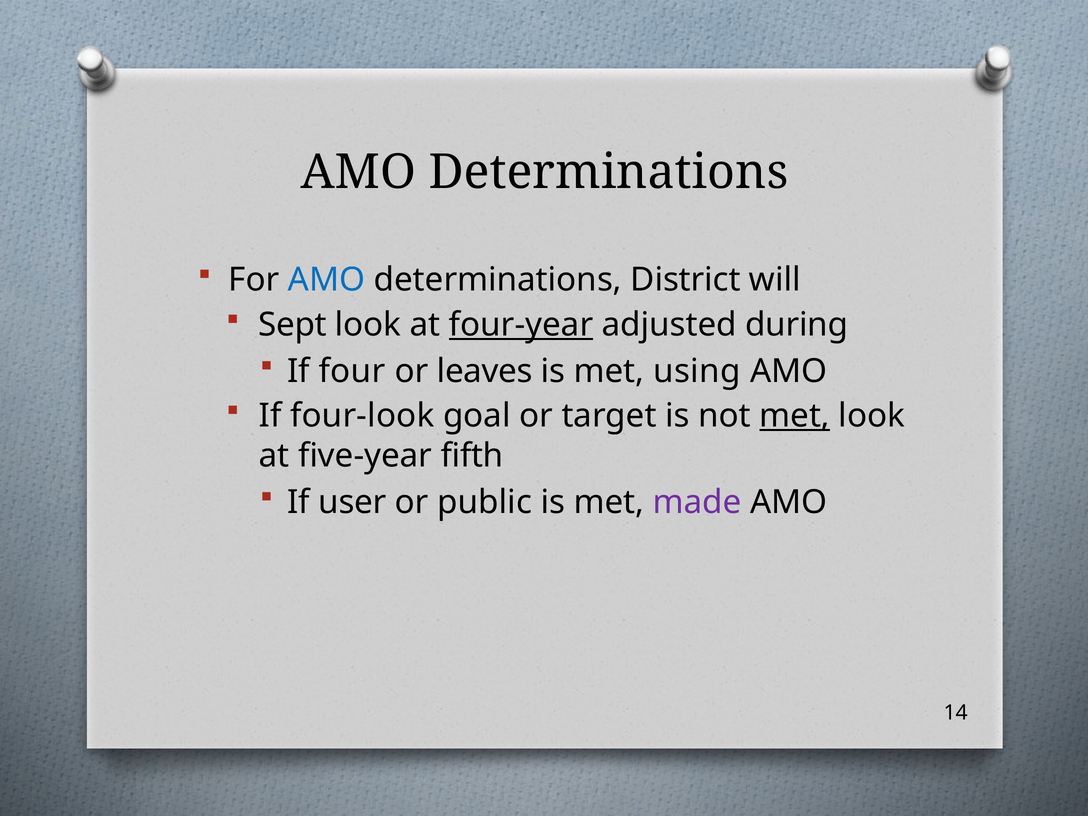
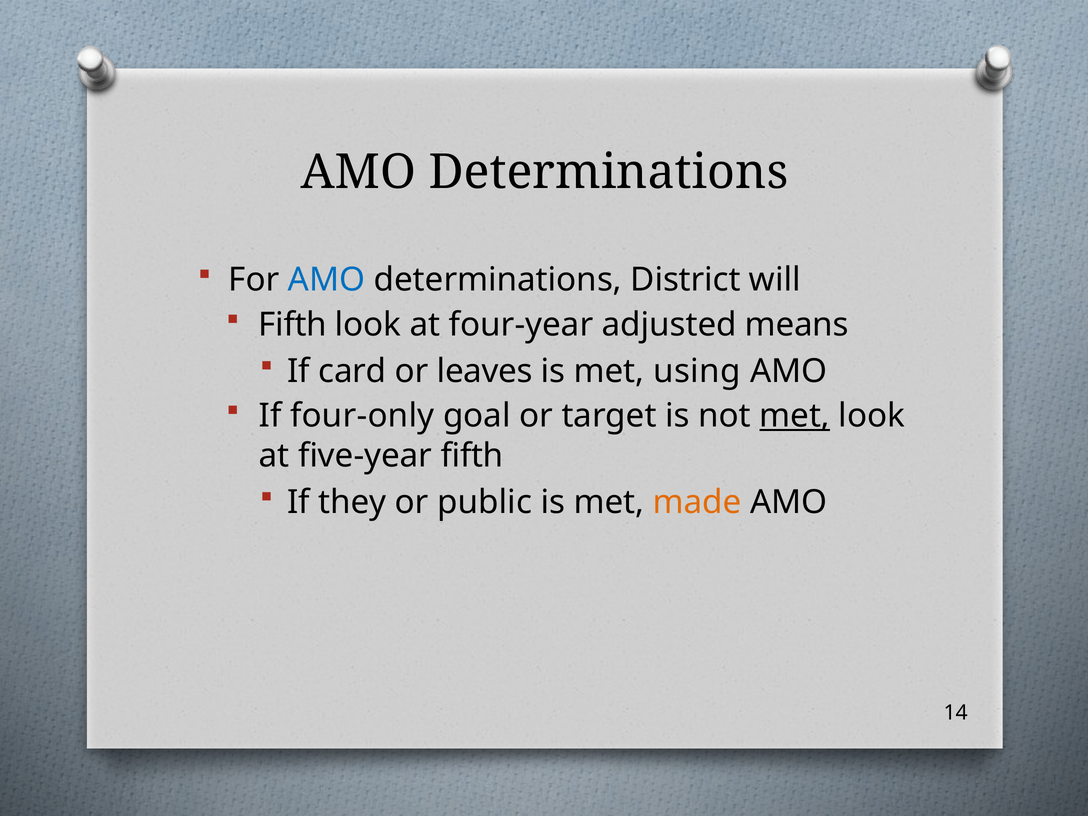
Sept: Sept -> Fifth (293, 325)
four-year underline: present -> none (521, 325)
during: during -> means (797, 325)
four: four -> card (352, 371)
four-look: four-look -> four-only (362, 416)
user: user -> they (352, 502)
made colour: purple -> orange (697, 502)
